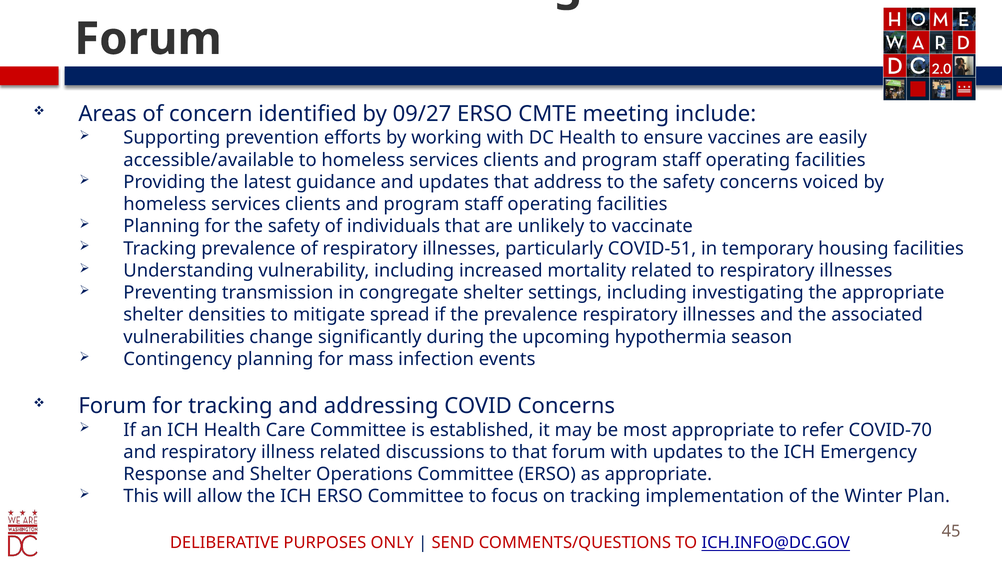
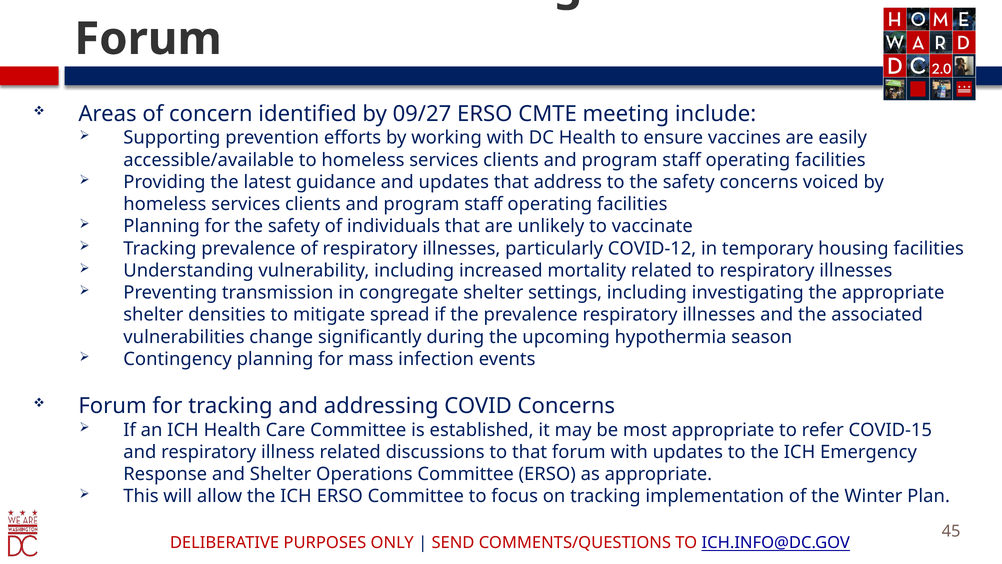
COVID-51: COVID-51 -> COVID-12 (652, 248)
COVID-70: COVID-70 -> COVID-15 (890, 430)
